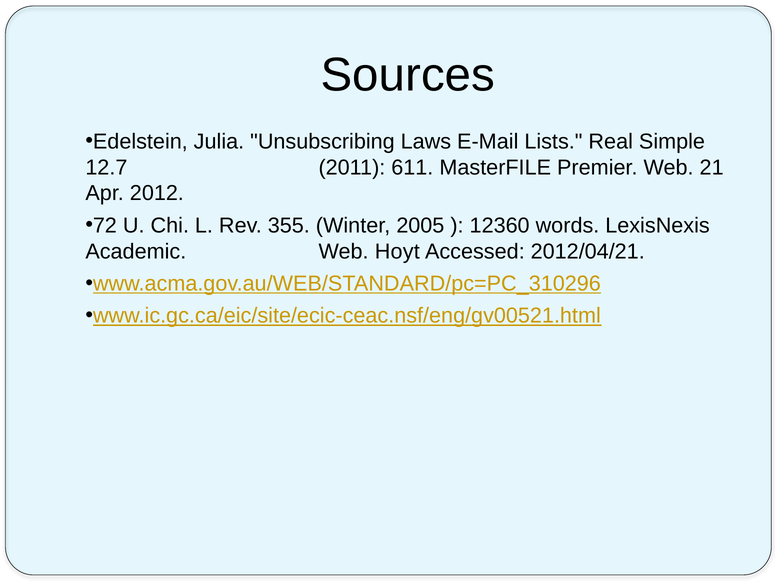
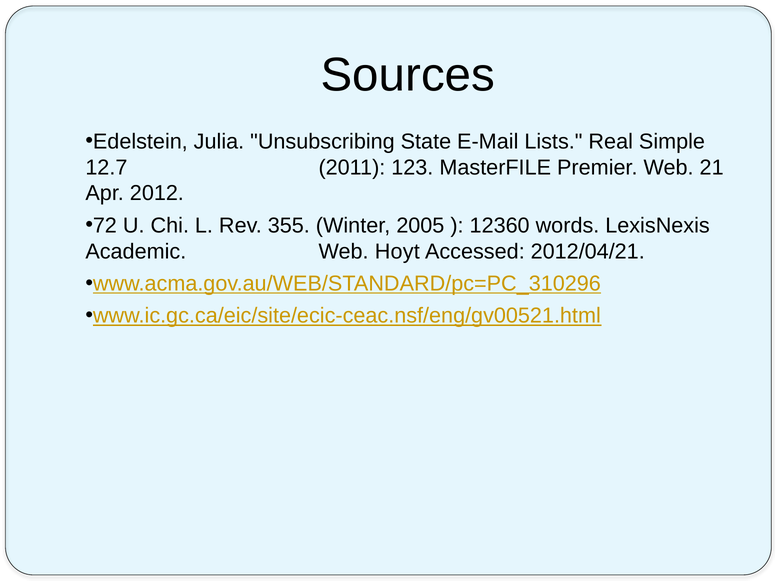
Laws: Laws -> State (426, 141)
611: 611 -> 123 (412, 167)
